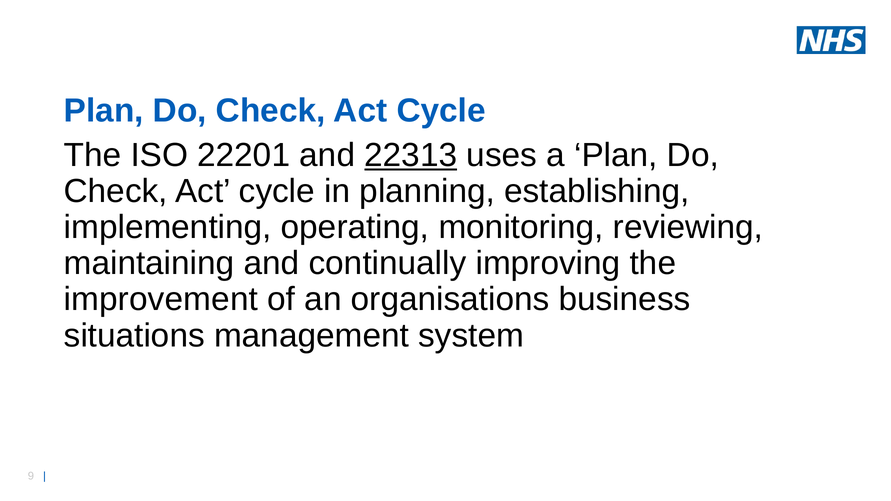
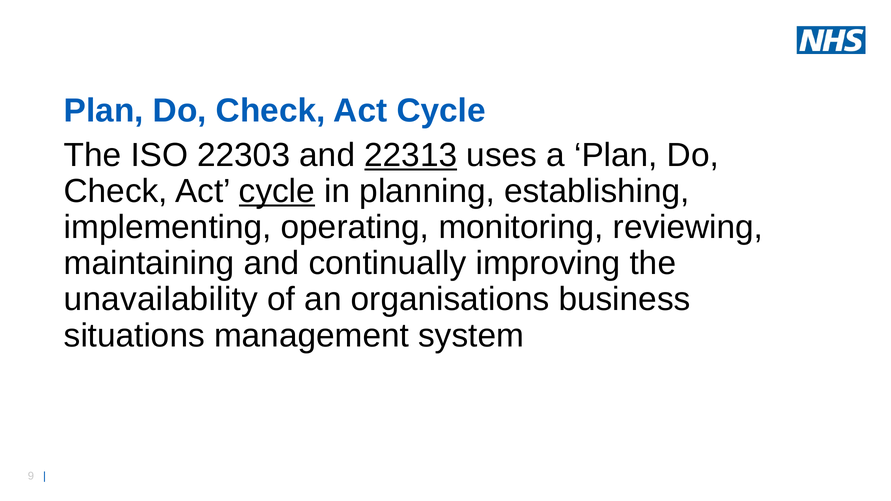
22201: 22201 -> 22303 (244, 155)
cycle underline: none -> present (277, 191)
improvement: improvement -> unavailability (161, 300)
